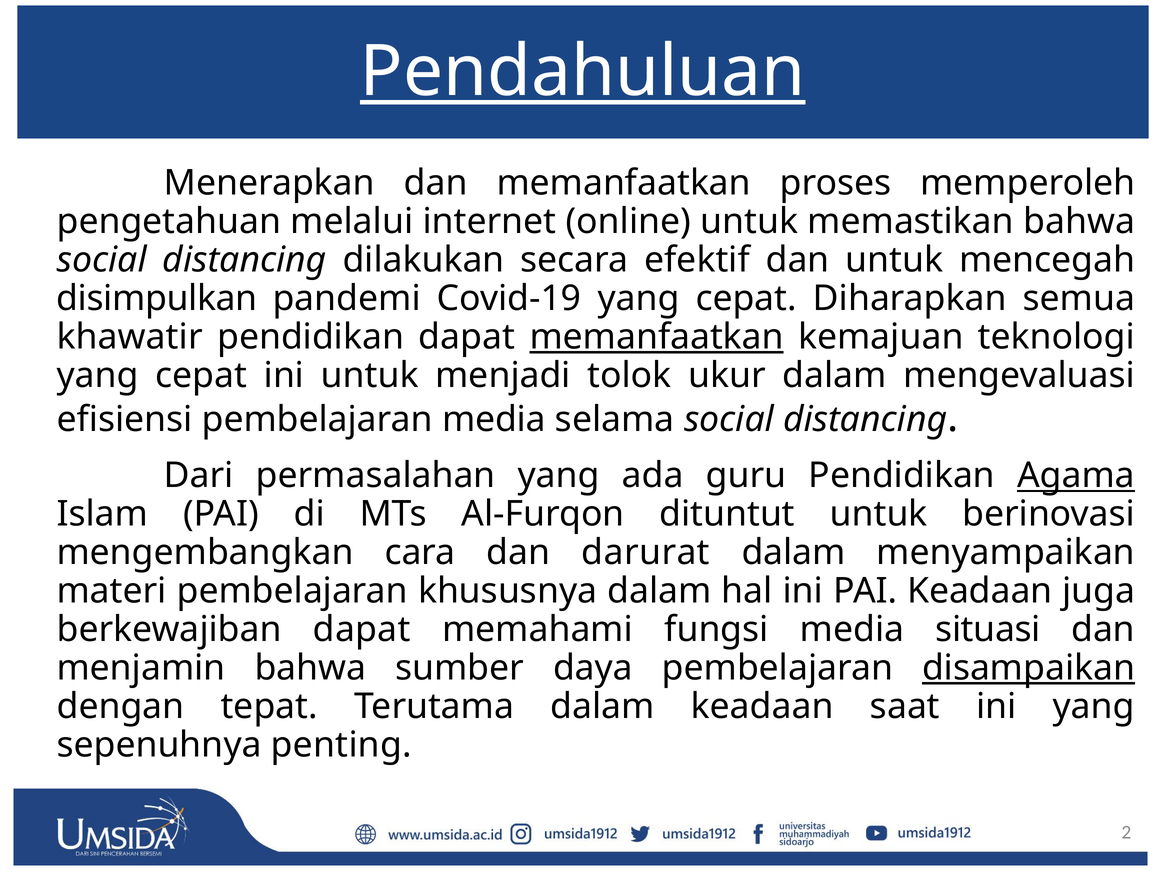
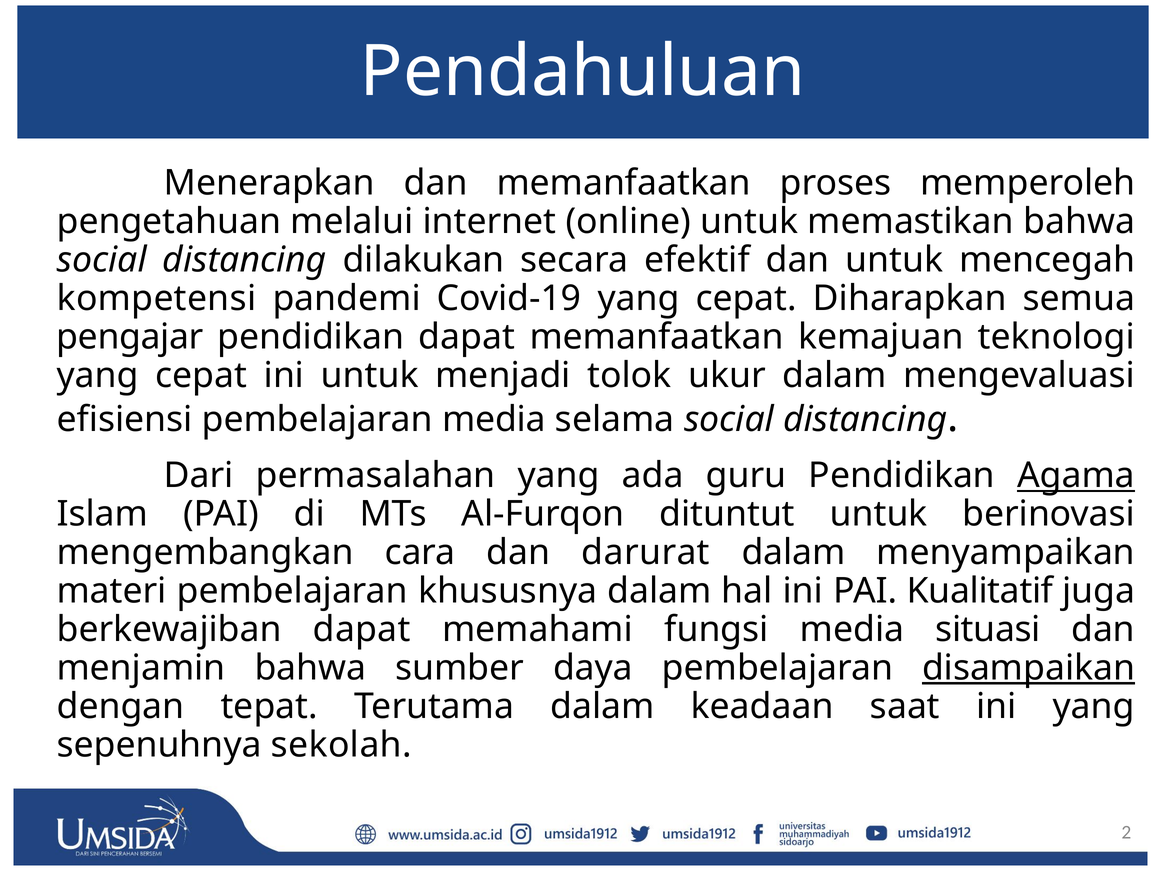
Pendahuluan underline: present -> none (583, 71)
disimpulkan: disimpulkan -> kompetensi (156, 298)
khawatir: khawatir -> pengajar (130, 337)
memanfaatkan underline: present -> none (657, 337)
PAI Keadaan: Keadaan -> Kualitatif (980, 591)
penting: penting -> sekolah (341, 745)
